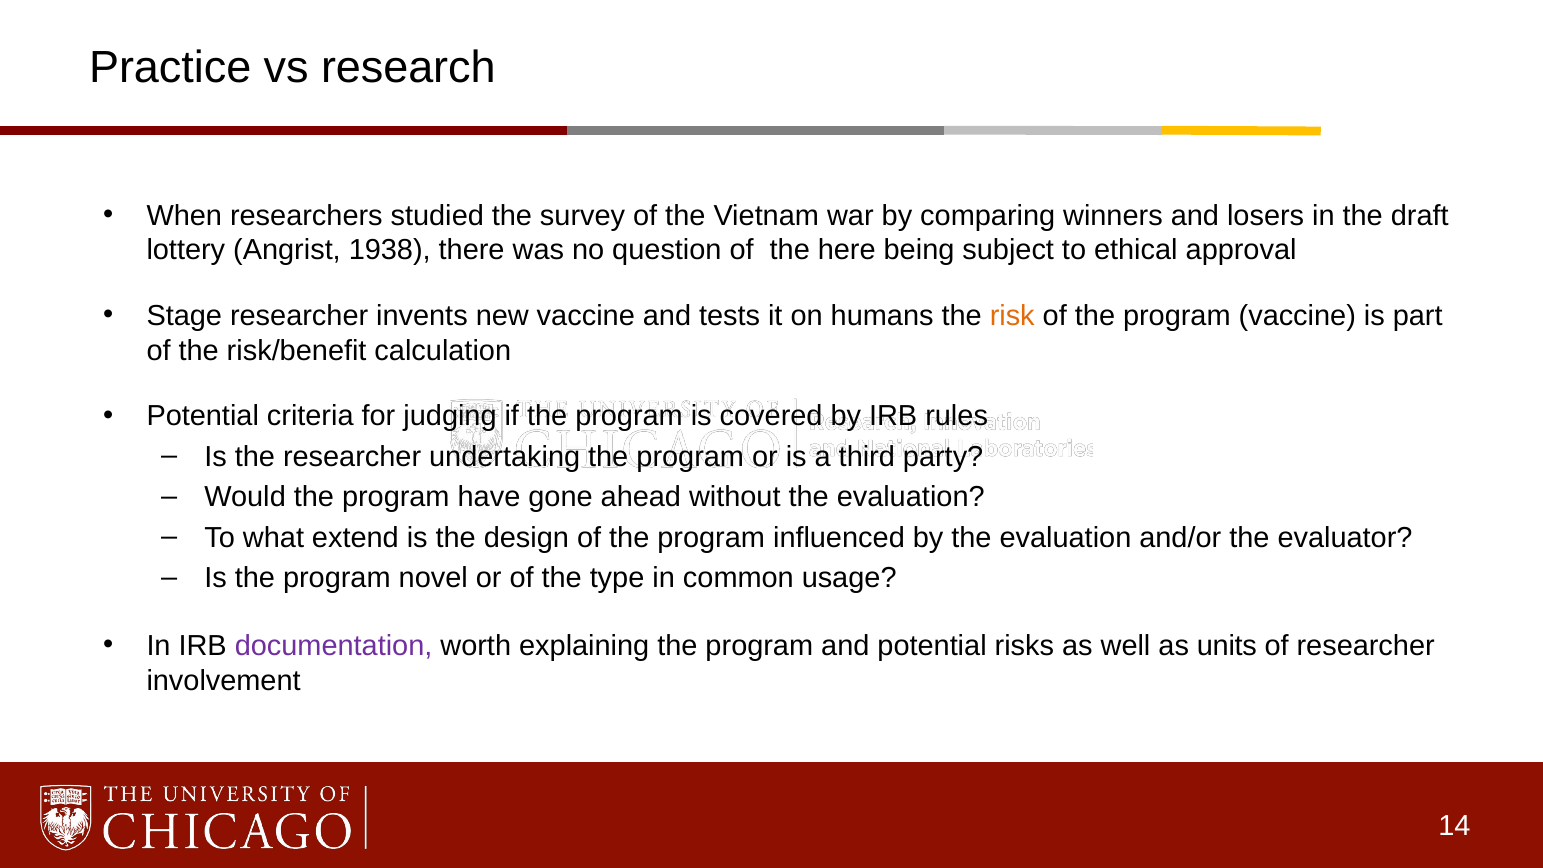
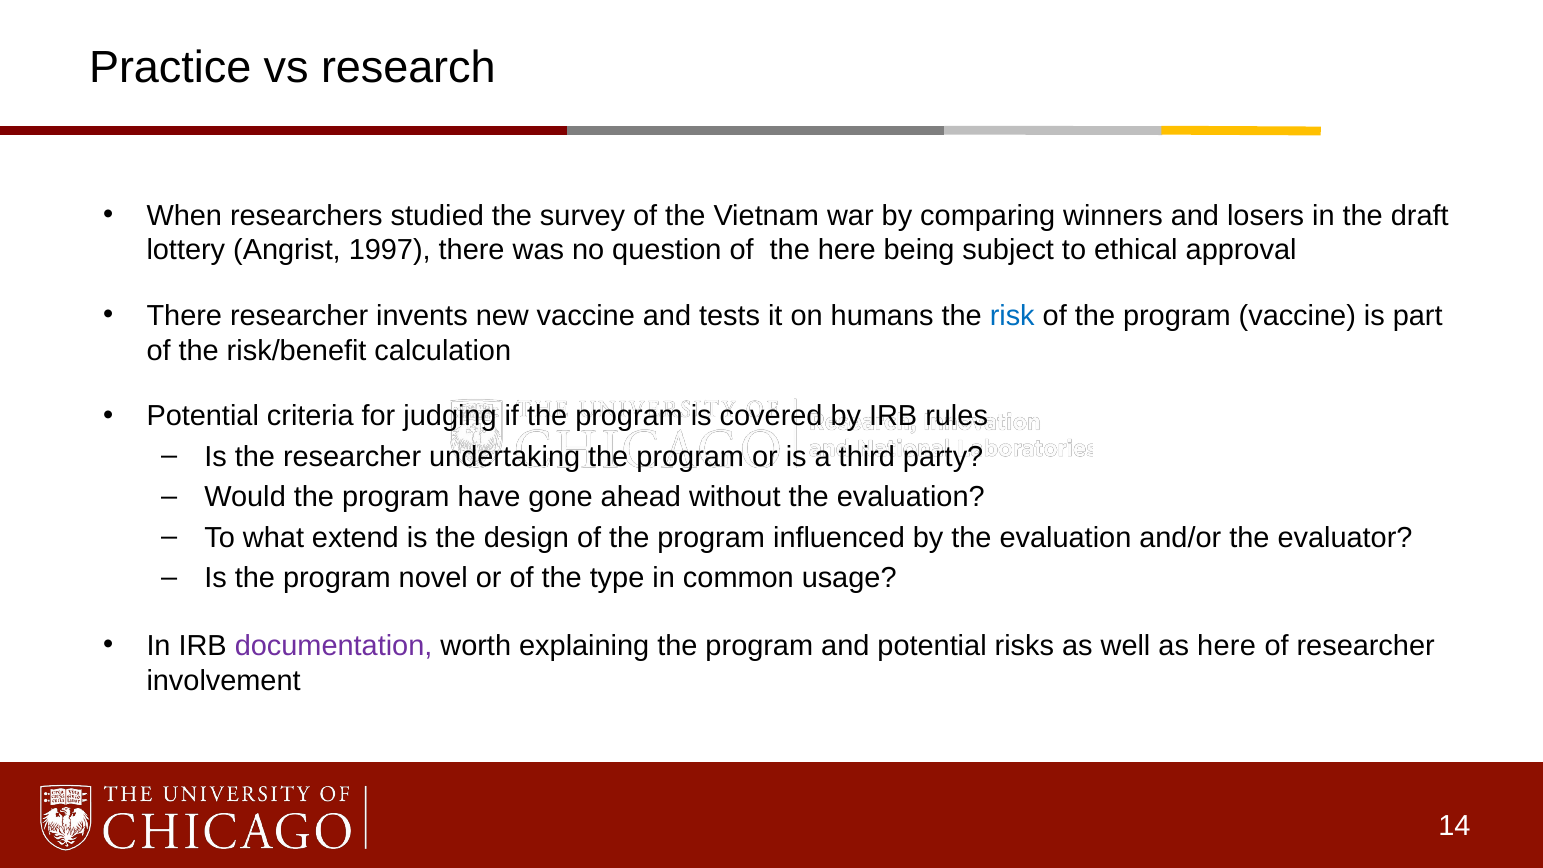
1938: 1938 -> 1997 (390, 250)
Stage: Stage -> There (184, 316)
risk colour: orange -> blue (1012, 316)
as units: units -> here (1227, 646)
